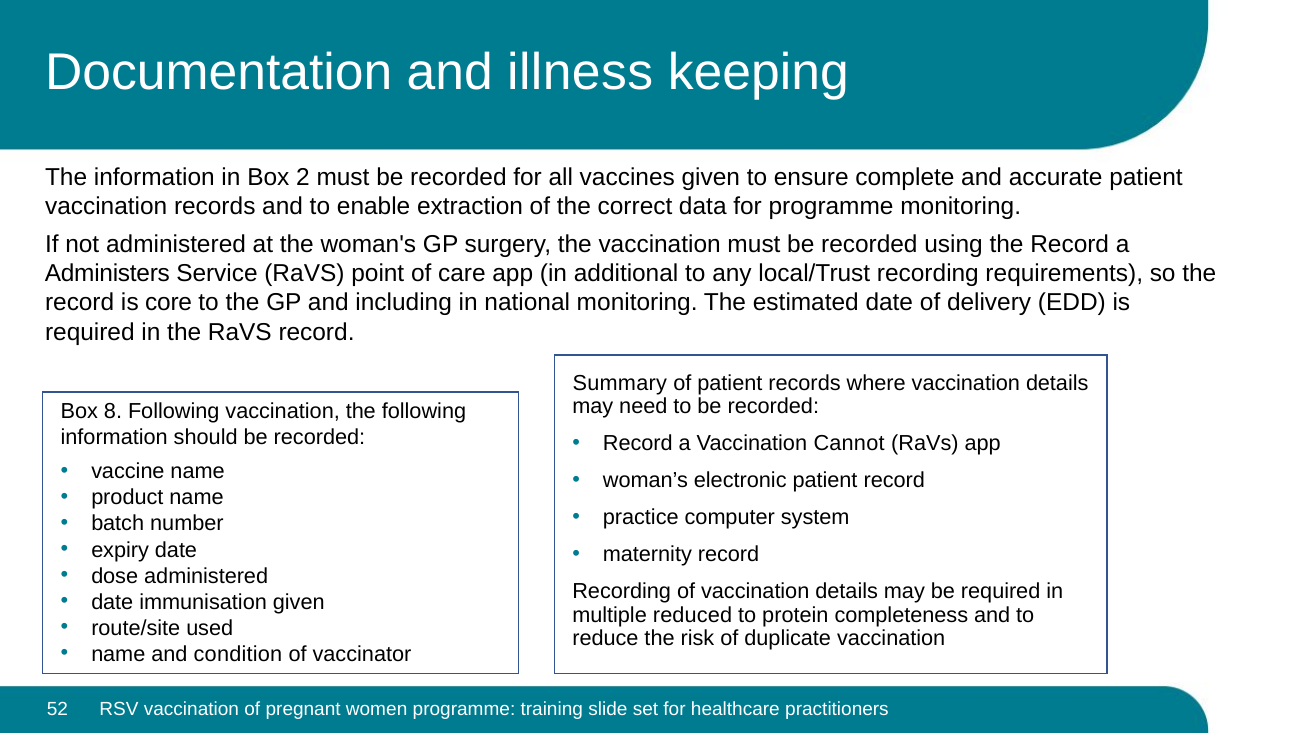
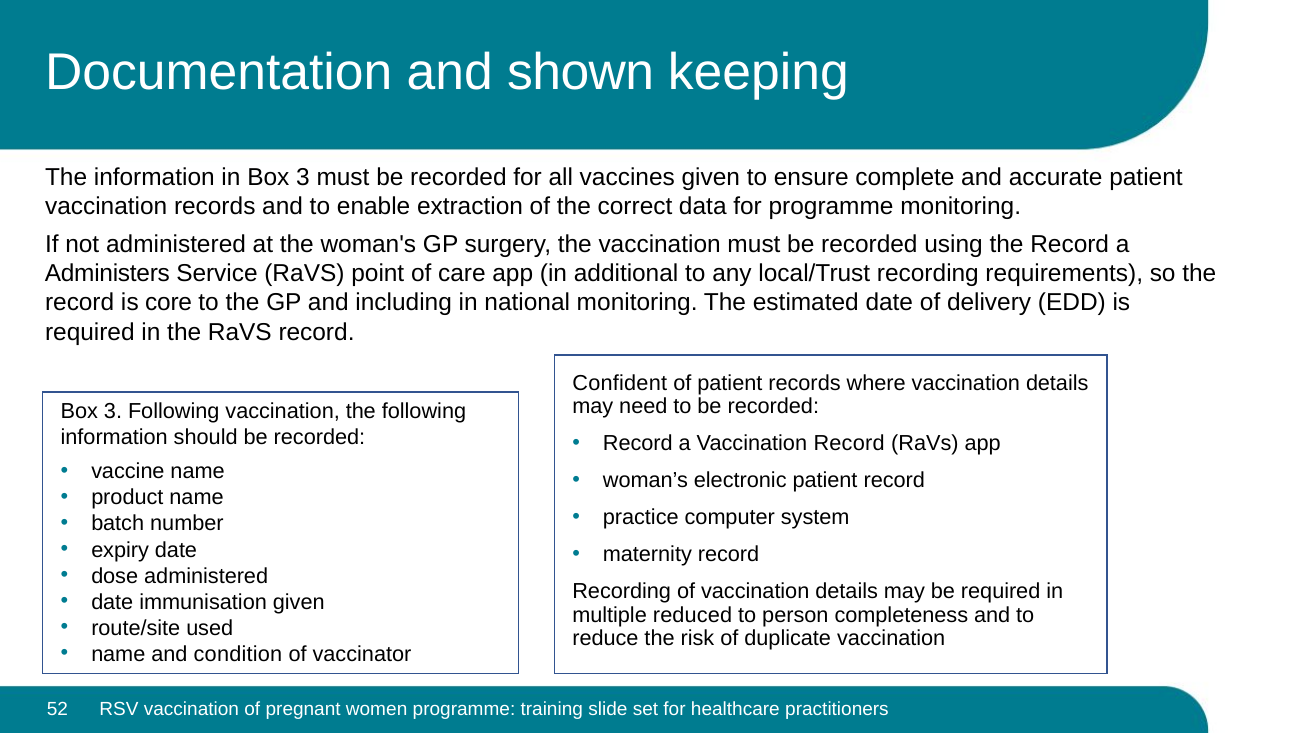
illness: illness -> shown (581, 73)
in Box 2: 2 -> 3 (303, 177)
Summary: Summary -> Confident (620, 383)
8: 8 -> 3 (113, 412)
Vaccination Cannot: Cannot -> Record (849, 444)
protein: protein -> person (795, 615)
